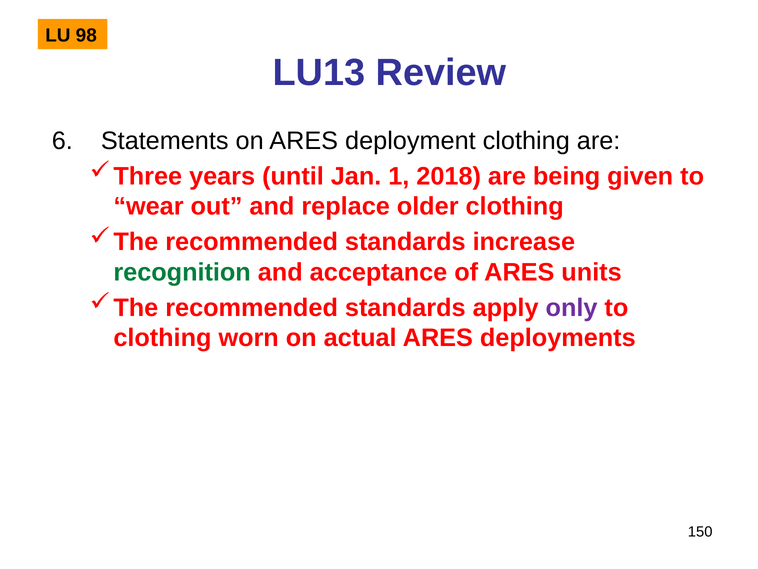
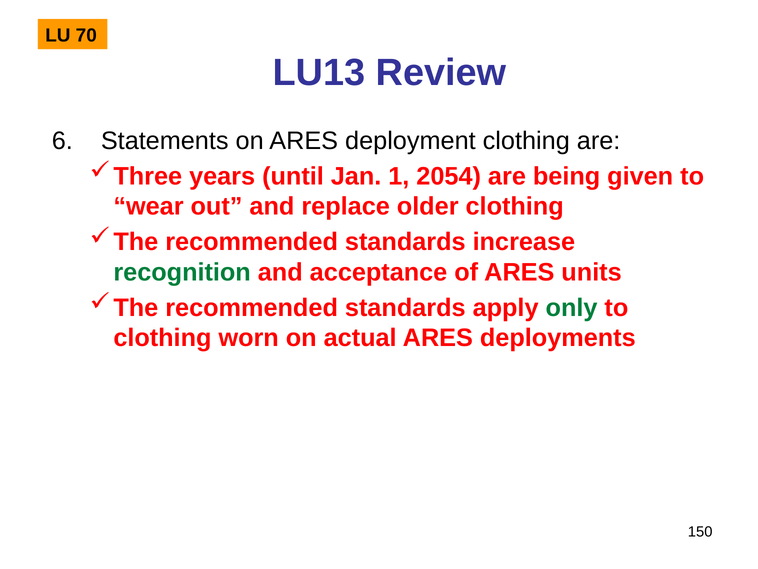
98: 98 -> 70 (86, 35)
2018: 2018 -> 2054 (449, 176)
only colour: purple -> green (572, 307)
